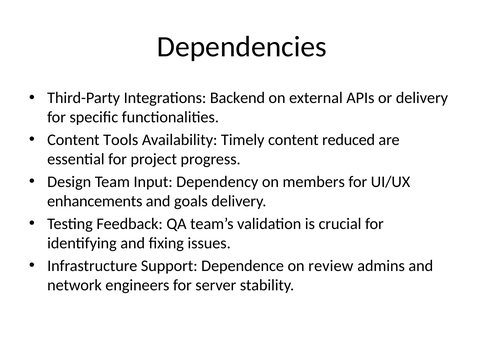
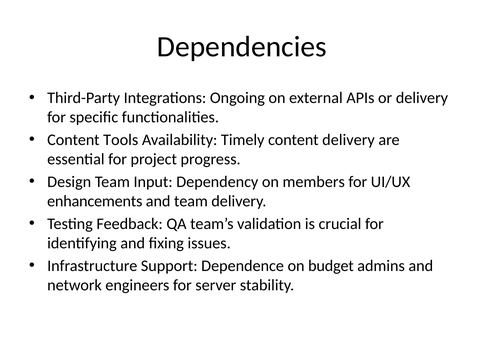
Backend: Backend -> Ongoing (237, 98)
content reduced: reduced -> delivery (348, 140)
and goals: goals -> team (191, 201)
review: review -> budget (331, 266)
